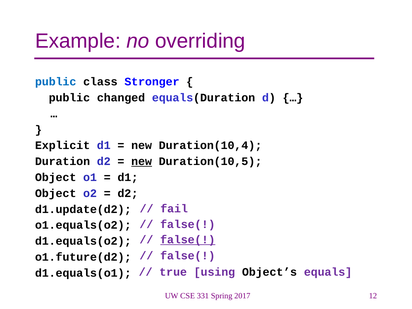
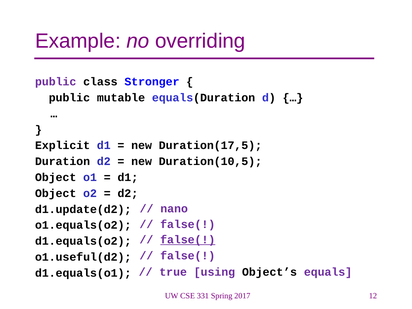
public colour: blue -> purple (56, 82)
changed: changed -> mutable (121, 98)
Duration(10,4: Duration(10,4 -> Duration(17,5 (210, 146)
new underline: present -> none (142, 161)
fail: fail -> nano (174, 209)
o1.future(d2: o1.future(d2 -> o1.useful(d2 (83, 257)
